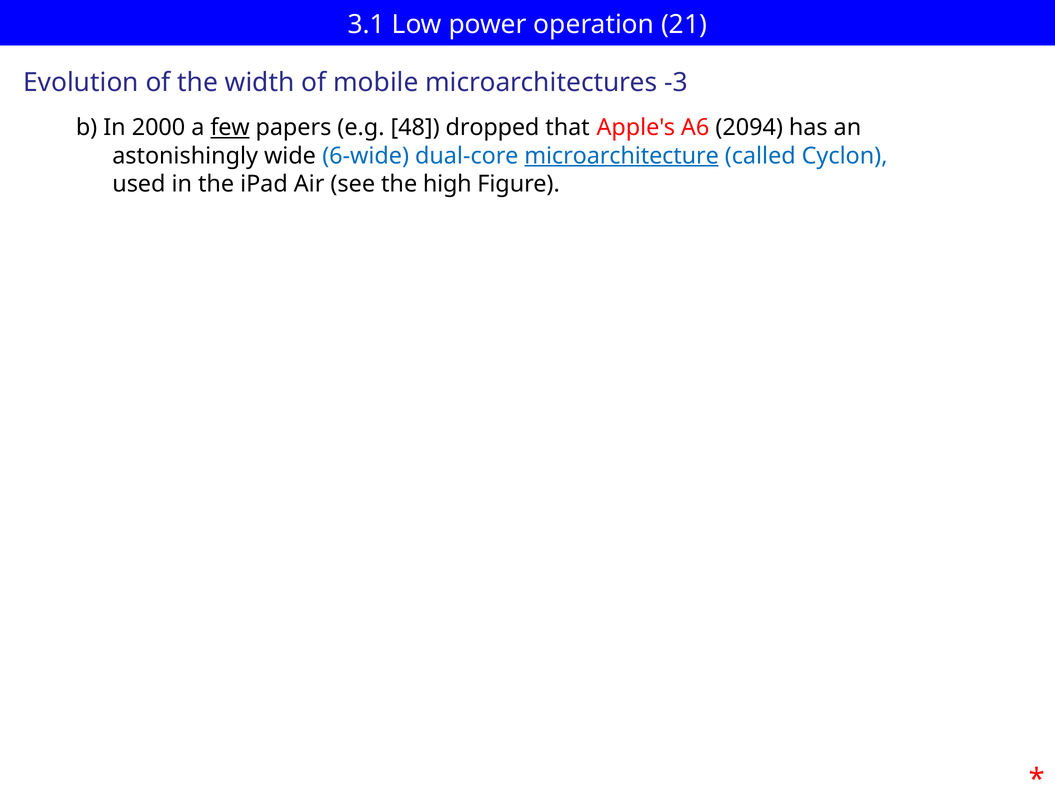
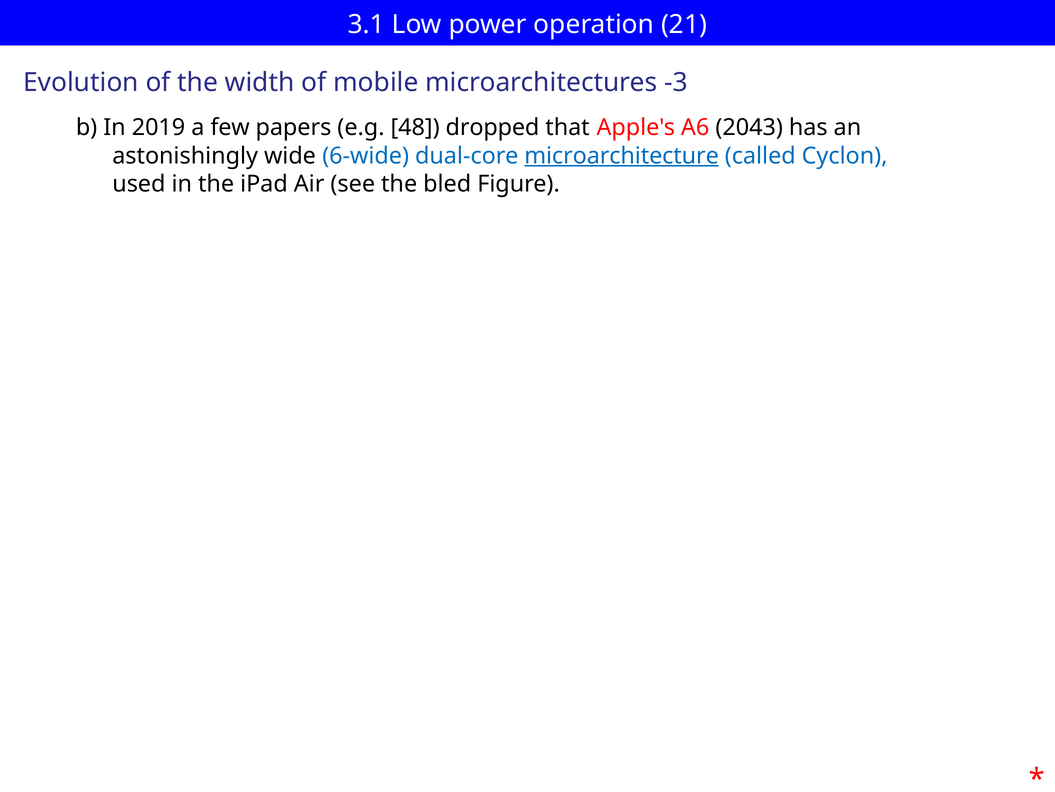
2000: 2000 -> 2019 (159, 128)
few underline: present -> none (230, 128)
2094: 2094 -> 2043 (749, 128)
high: high -> bled (447, 184)
